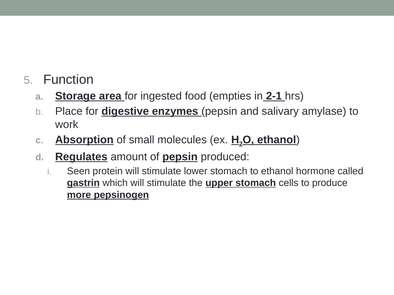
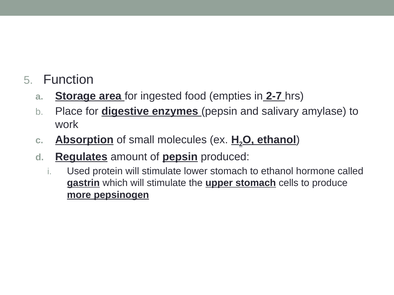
2-1: 2-1 -> 2-7 (274, 96)
Seen: Seen -> Used (78, 171)
